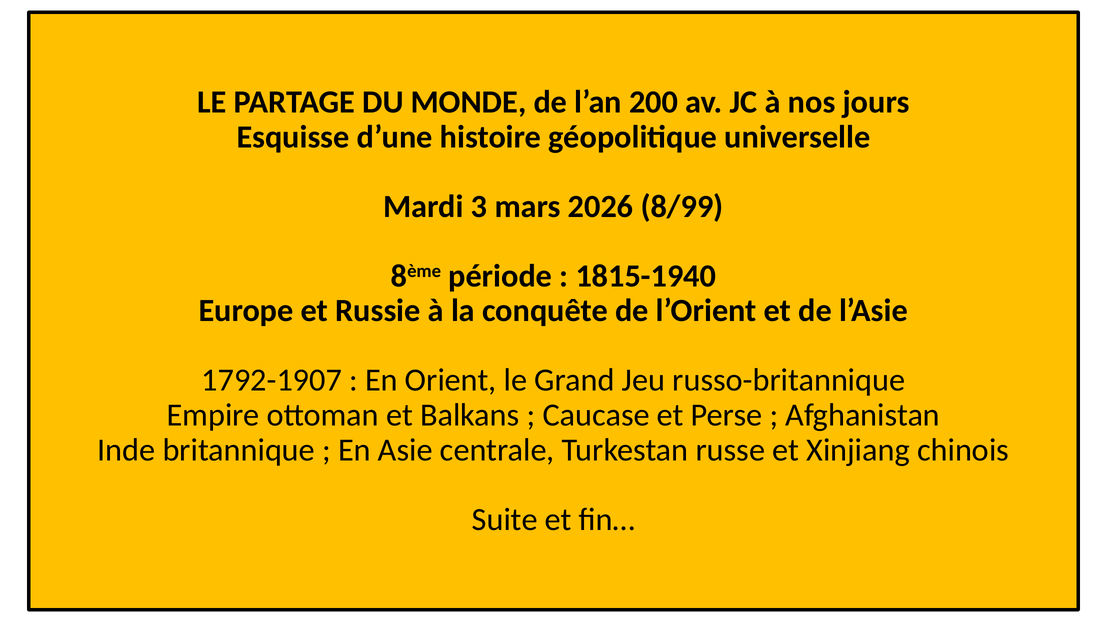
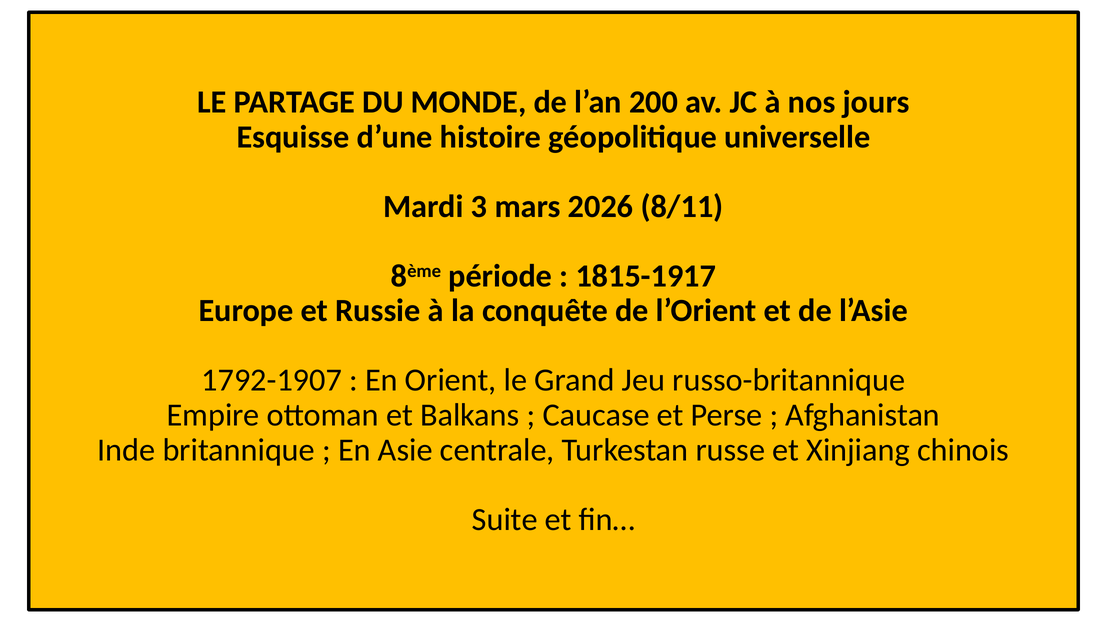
8/99: 8/99 -> 8/11 (682, 207)
1815-1940: 1815-1940 -> 1815-1917 (646, 276)
